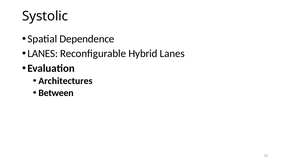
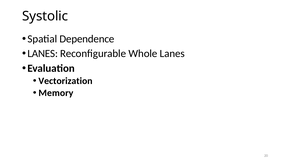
Hybrid: Hybrid -> Whole (143, 54)
Architectures: Architectures -> Vectorization (65, 81)
Between: Between -> Memory (56, 93)
